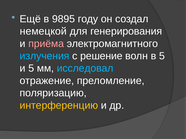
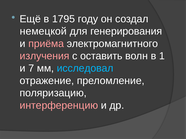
9895: 9895 -> 1795 (63, 19)
излучения colour: light blue -> pink (45, 56)
решение: решение -> оставить (101, 56)
в 5: 5 -> 1 (162, 56)
и 5: 5 -> 7 (31, 69)
интерференцию colour: yellow -> pink (59, 106)
